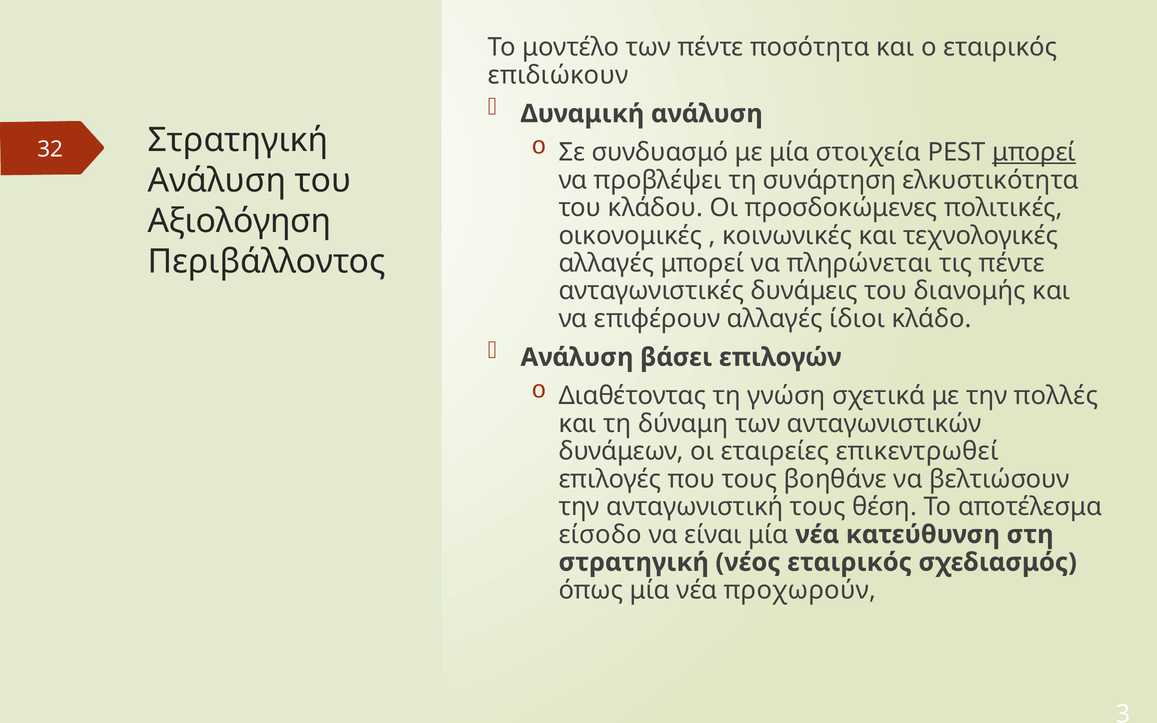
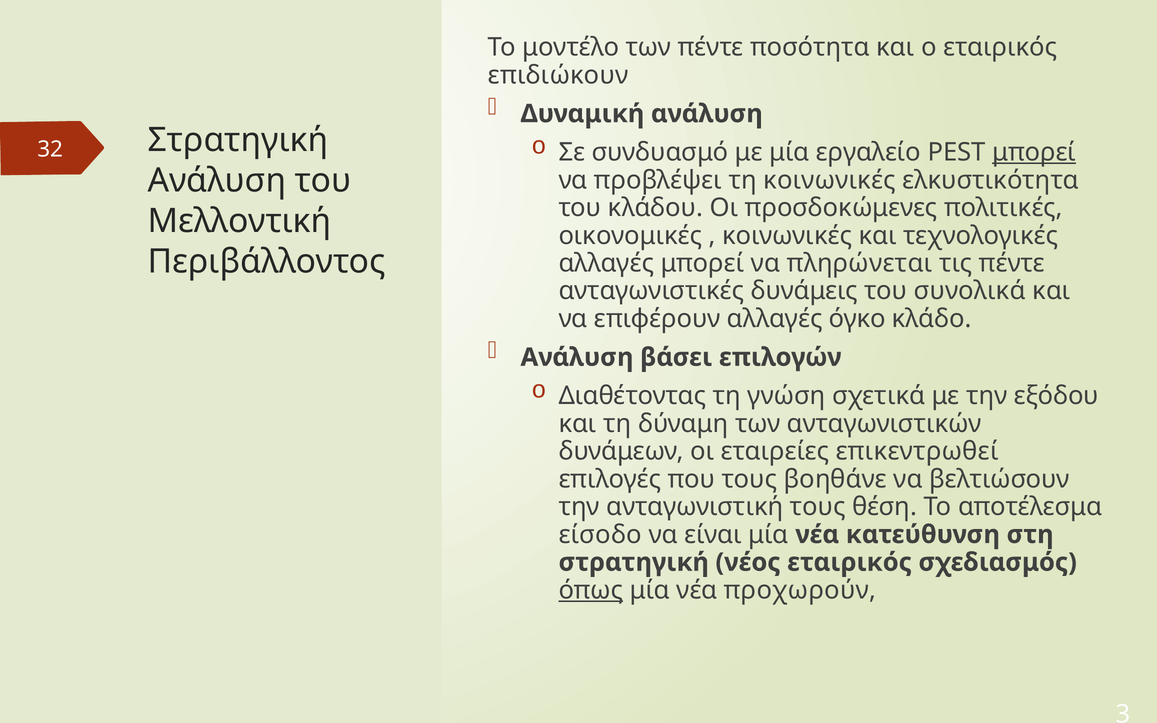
στοιχεία: στοιχεία -> εργαλείο (868, 152)
τη συνάρτηση: συνάρτηση -> κοινωνικές (829, 180)
Αξιολόγηση: Αξιολόγηση -> Μελλοντική (239, 221)
διανομής: διανομής -> συνολικά (970, 291)
ίδιοι: ίδιοι -> όγκο (857, 319)
πολλές: πολλές -> εξόδου (1056, 396)
όπως underline: none -> present (591, 590)
